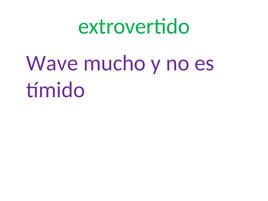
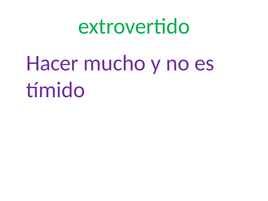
Wave: Wave -> Hacer (52, 63)
